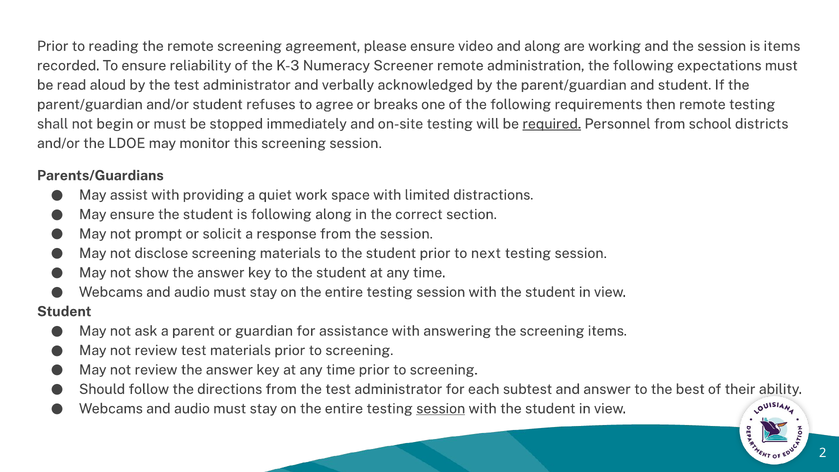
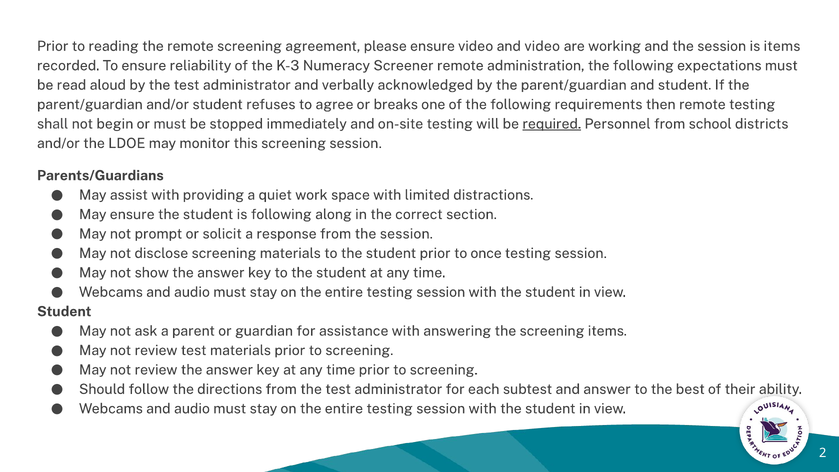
and along: along -> video (542, 46)
next: next -> once (486, 253)
session underline: present -> none (441, 409)
